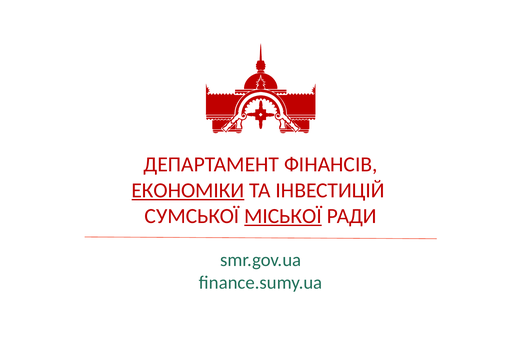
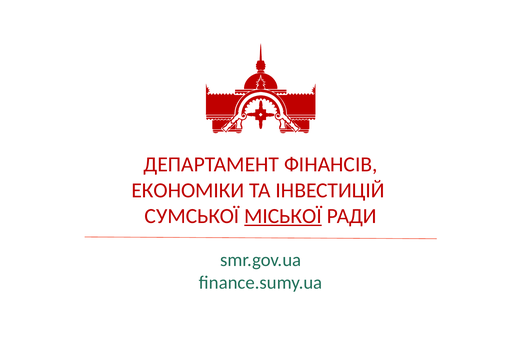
ЕКОНОМІКИ underline: present -> none (188, 190)
